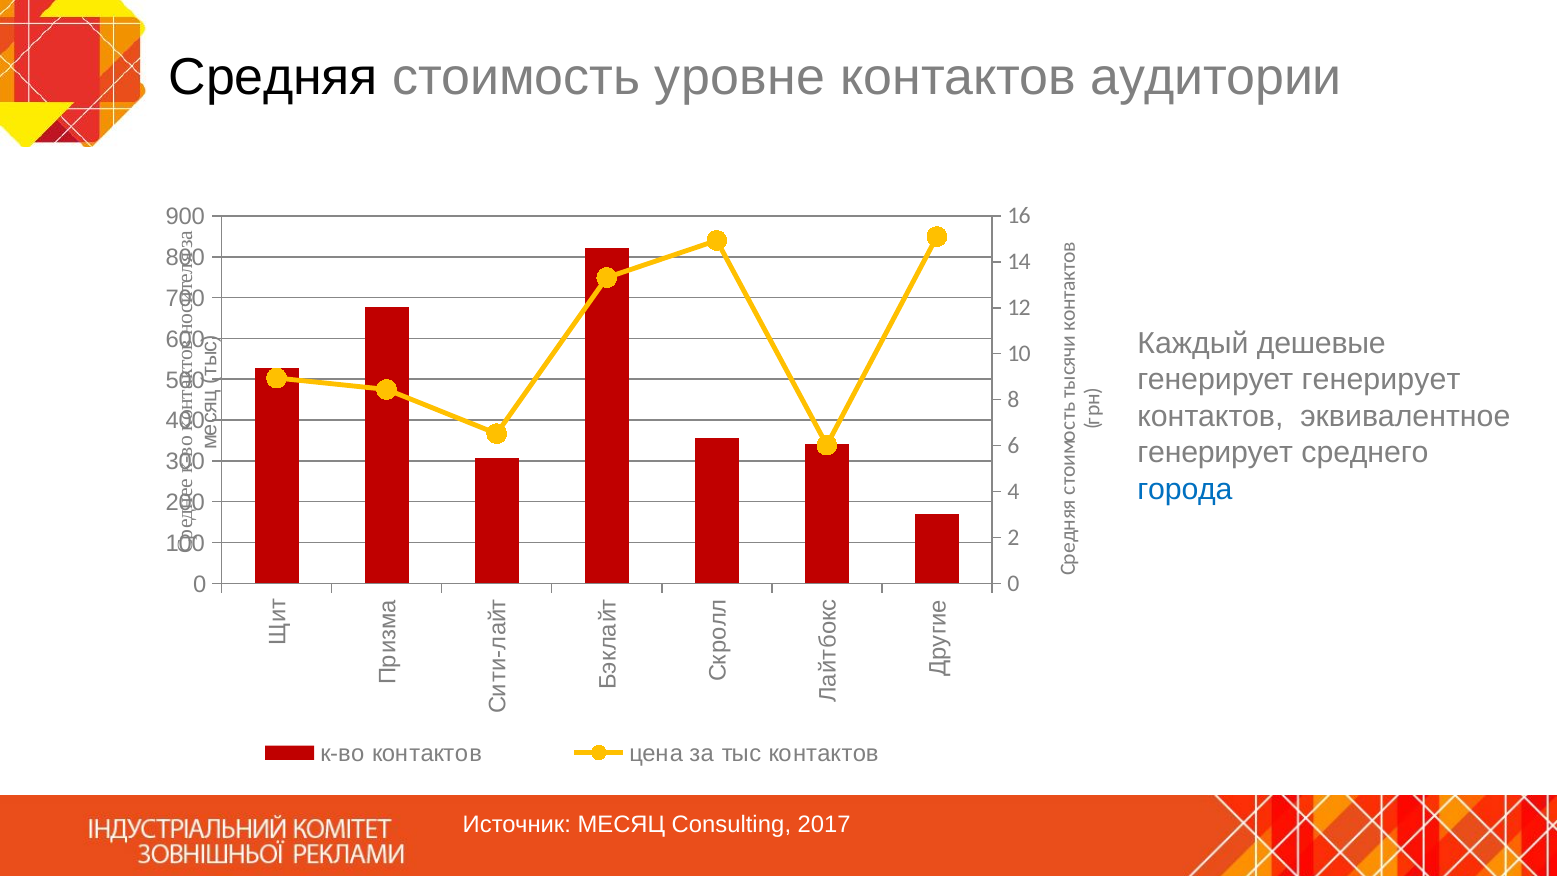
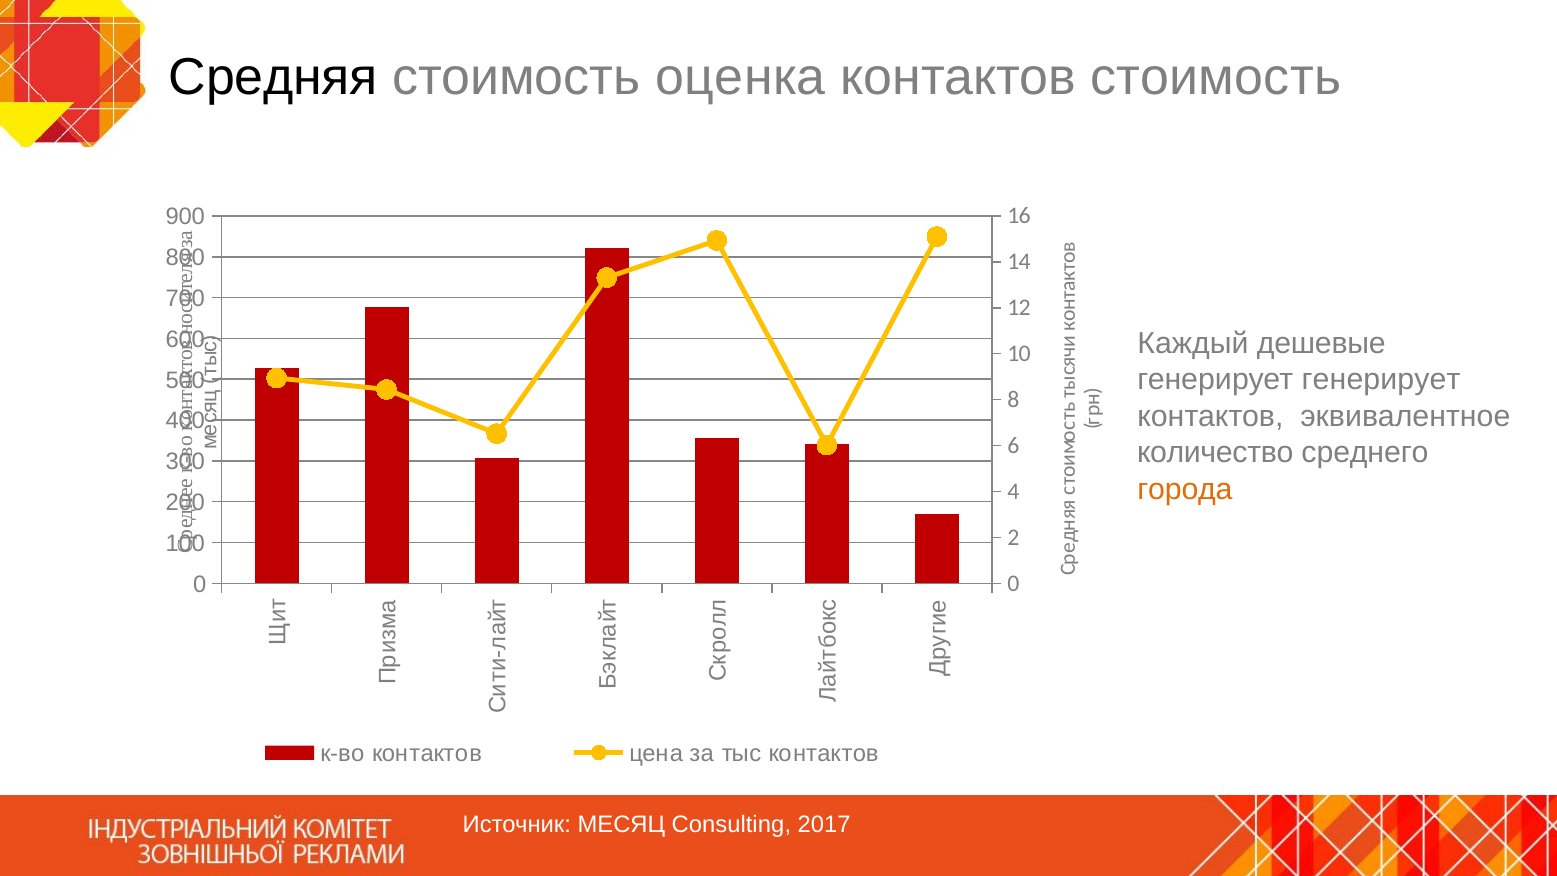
уровне: уровне -> оценка (740, 77)
контактов аудитории: аудитории -> стоимость (1216, 77)
генерирует: генерирует -> количество (1215, 453)
города colour: blue -> orange (1185, 489)
